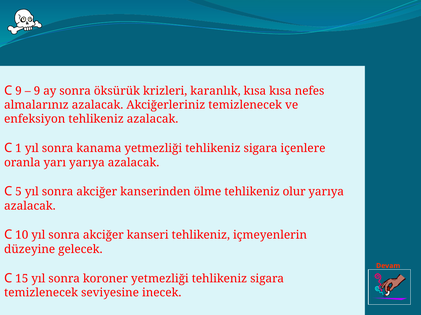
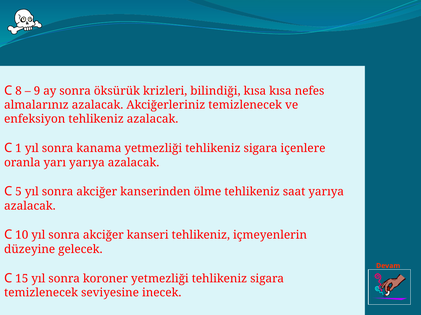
C 9: 9 -> 8 (19, 91)
karanlık: karanlık -> bilindiği (215, 91)
olur: olur -> saat (294, 192)
